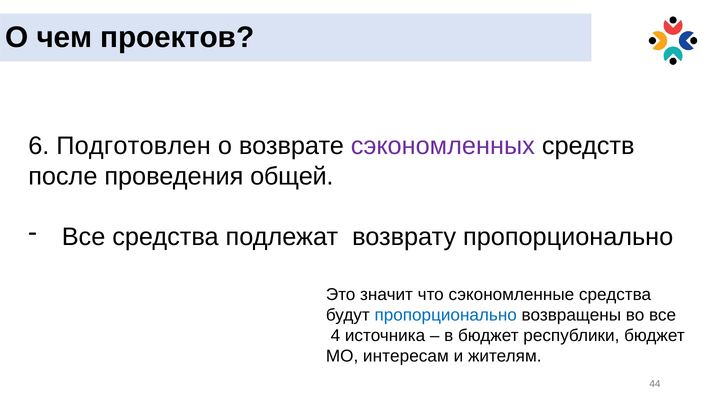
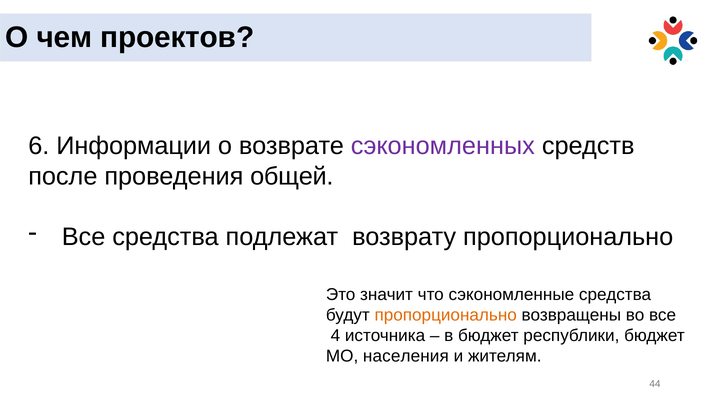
Подготовлен: Подготовлен -> Информации (134, 146)
пропорционально colour: blue -> orange (446, 315)
интересам: интересам -> населения (406, 356)
